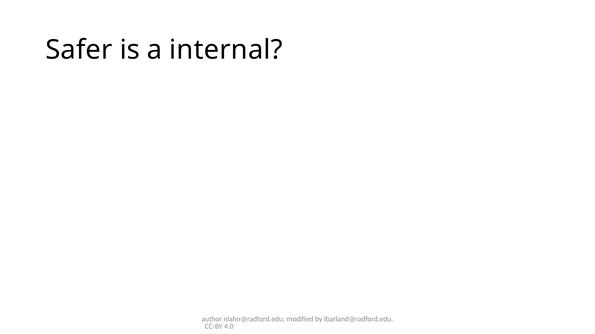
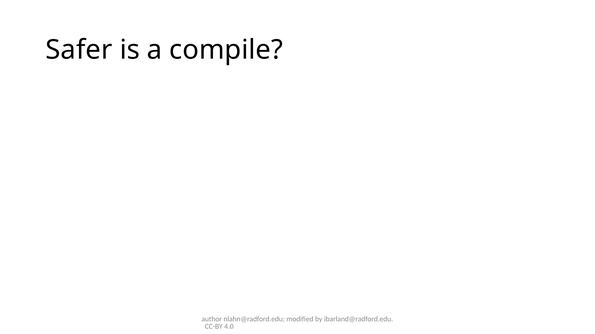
internal: internal -> compile (226, 50)
